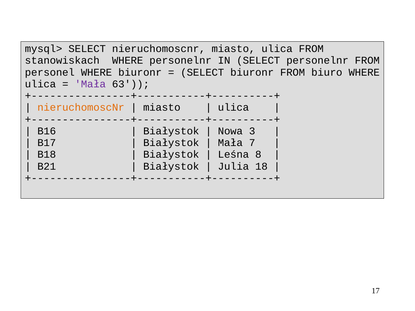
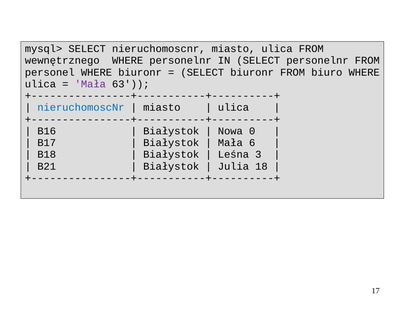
stanowiskach: stanowiskach -> wewnętrznego (62, 61)
nieruchomoscNr colour: orange -> blue (81, 108)
3: 3 -> 0 (252, 131)
7: 7 -> 6 (252, 143)
8: 8 -> 3 (258, 155)
